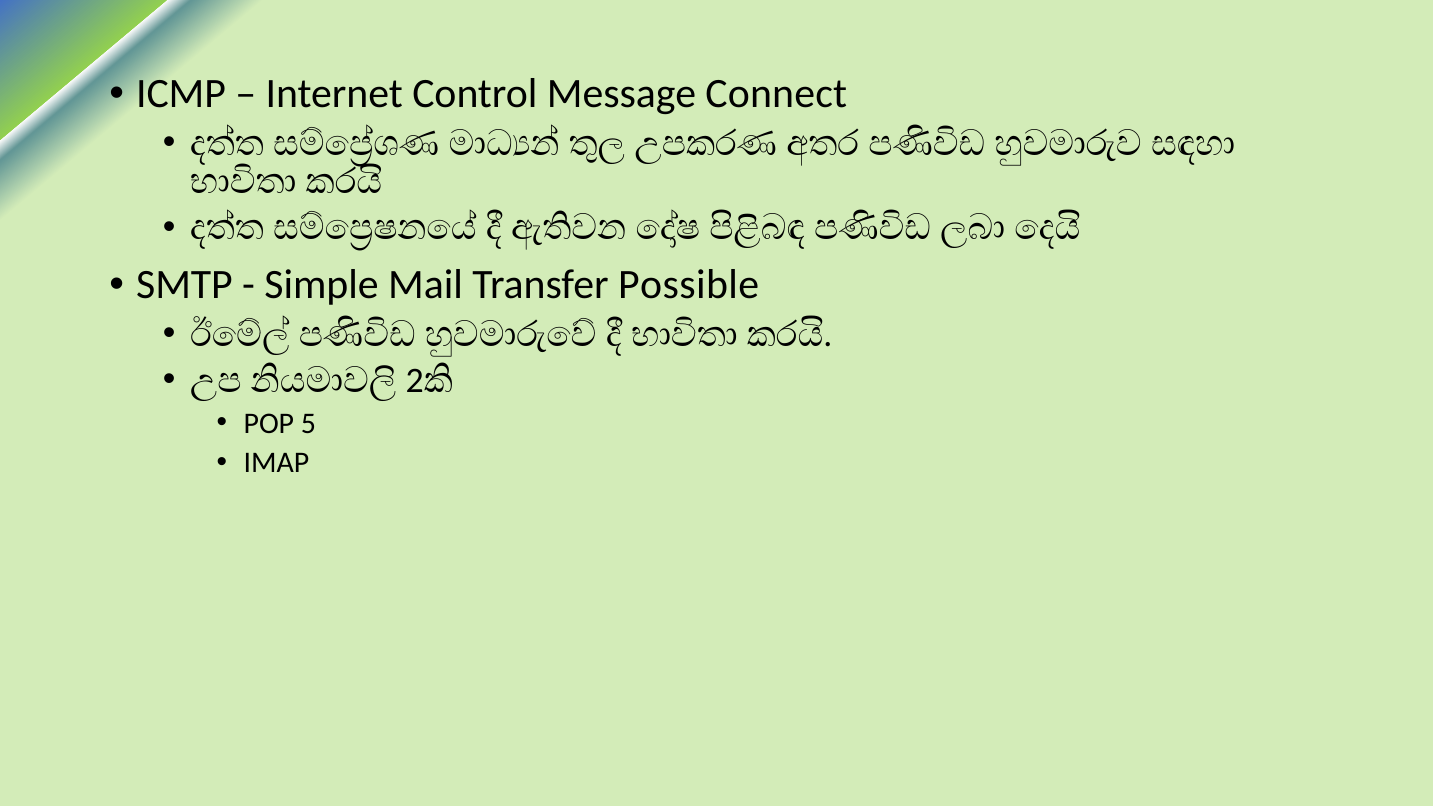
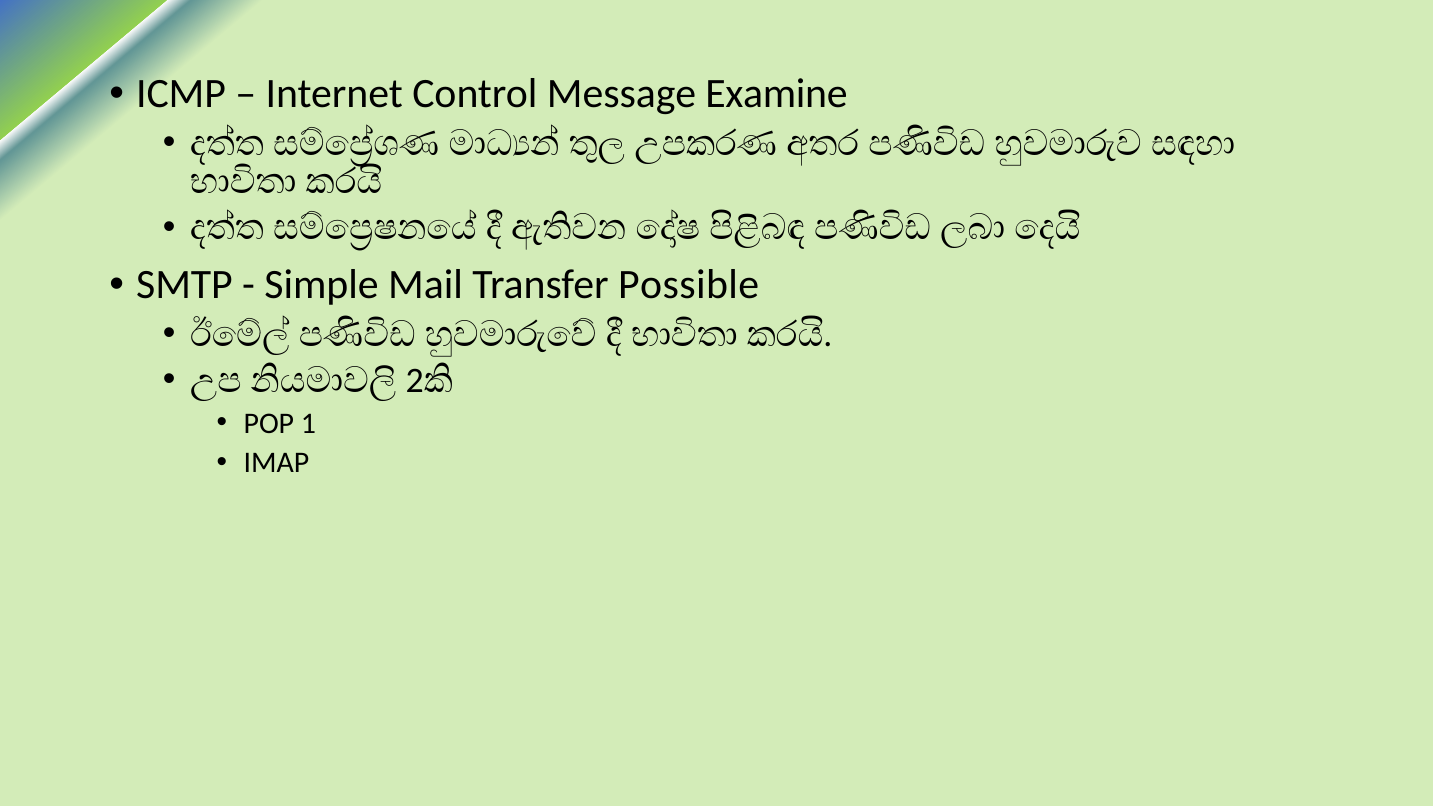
Connect: Connect -> Examine (777, 94)
5: 5 -> 1 (309, 423)
